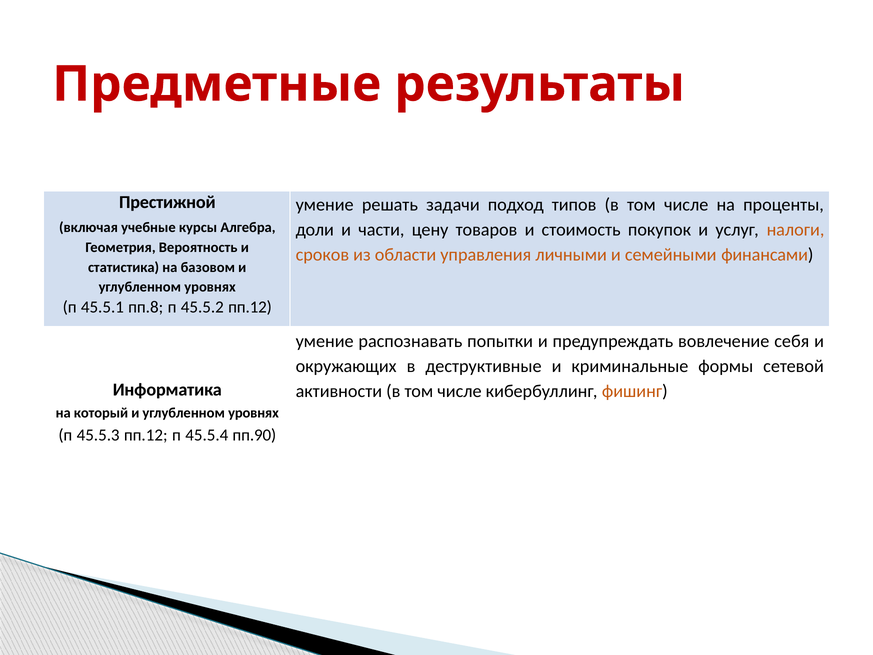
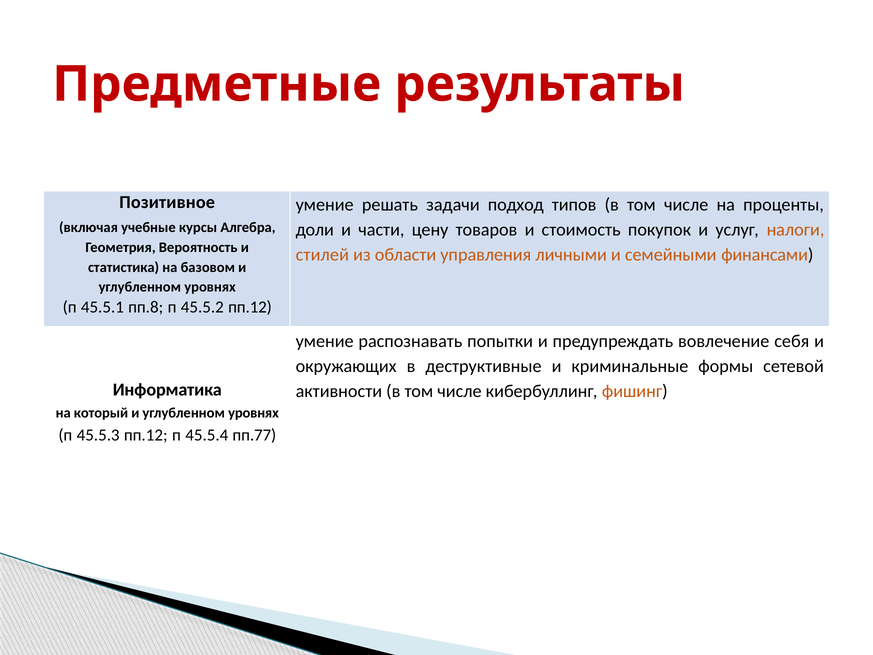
Престижной: Престижной -> Позитивное (167, 202)
сроков: сроков -> стилей (322, 255)
пп.90: пп.90 -> пп.77 (254, 435)
